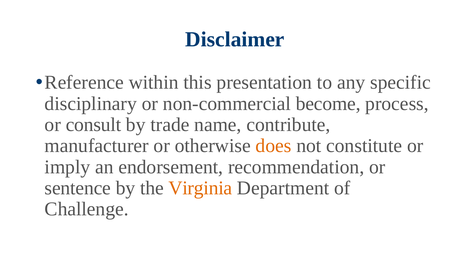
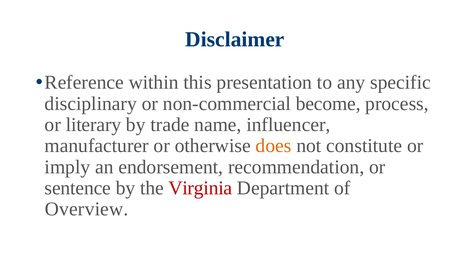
consult: consult -> literary (94, 125)
contribute: contribute -> influencer (288, 125)
Virginia colour: orange -> red (200, 188)
Challenge: Challenge -> Overview (87, 209)
